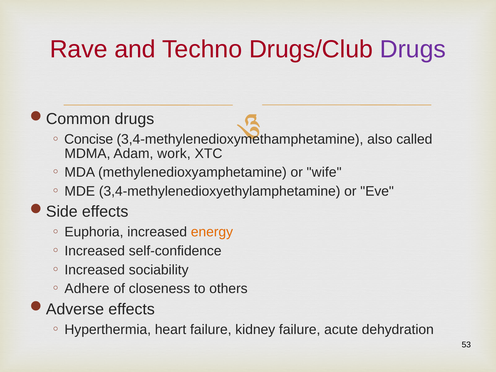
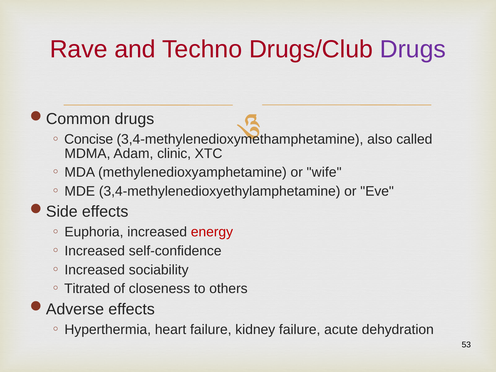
work: work -> clinic (174, 153)
energy colour: orange -> red (212, 232)
Adhere: Adhere -> Titrated (87, 289)
